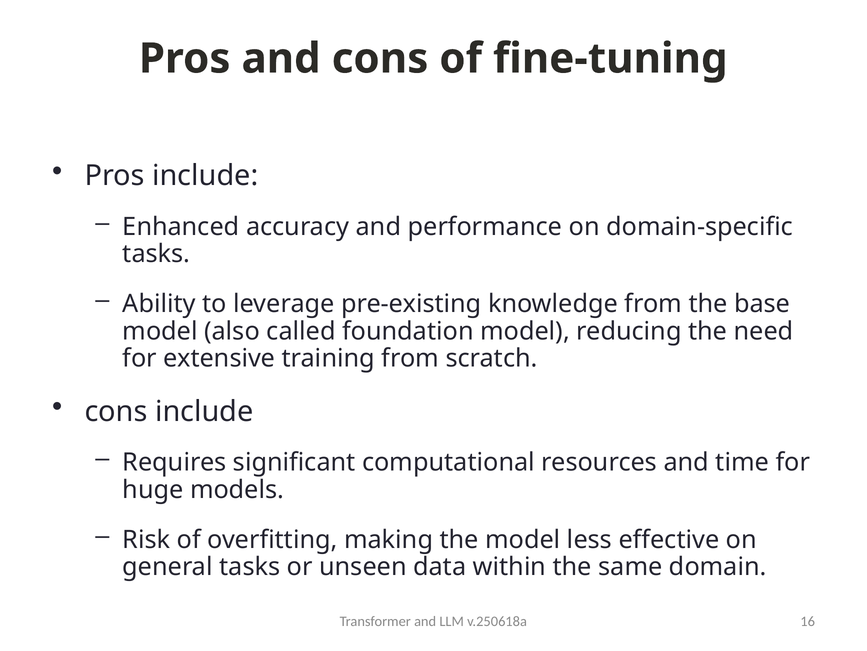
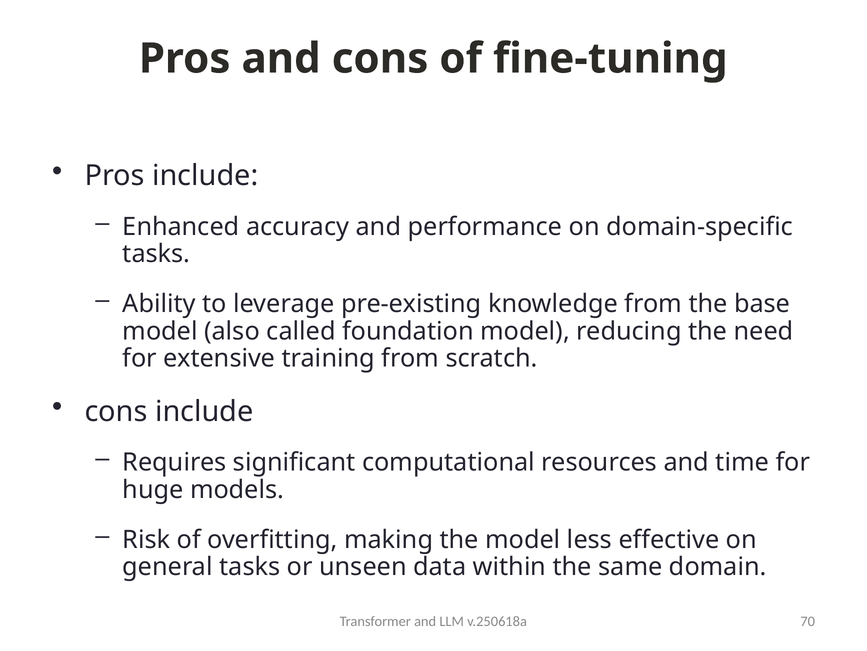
16: 16 -> 70 (808, 621)
